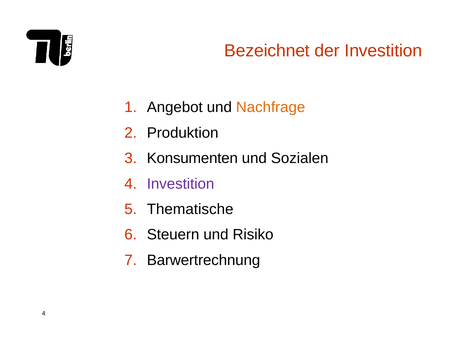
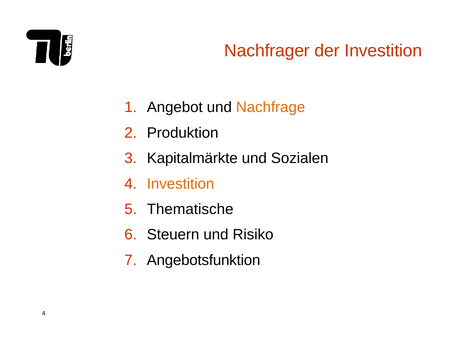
Bezeichnet: Bezeichnet -> Nachfrager (267, 51)
Konsumenten: Konsumenten -> Kapitalmärkte (192, 159)
Investition colour: purple -> orange (181, 184)
Barwertrechnung: Barwertrechnung -> Angebotsfunktion (204, 260)
